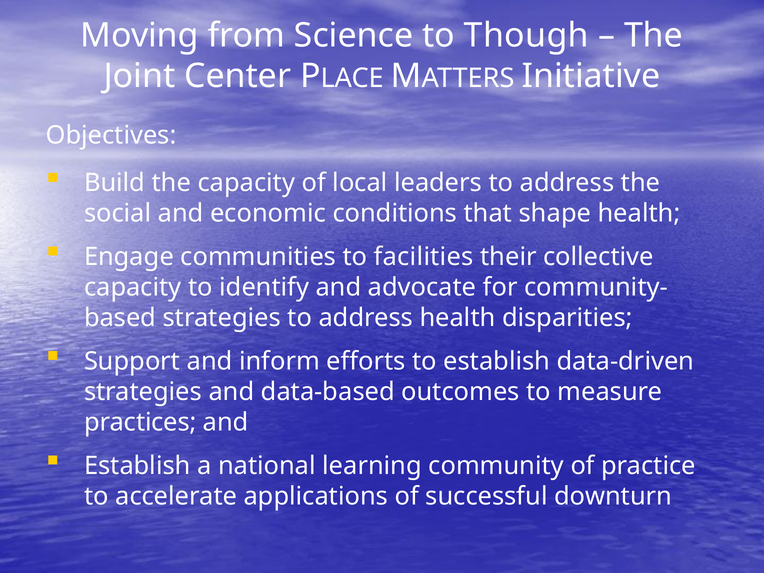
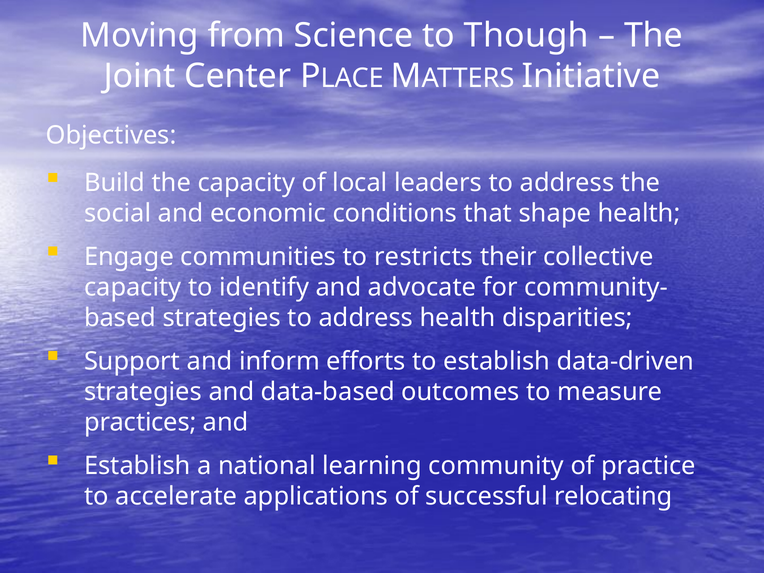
facilities: facilities -> restricts (424, 257)
downturn: downturn -> relocating (613, 496)
